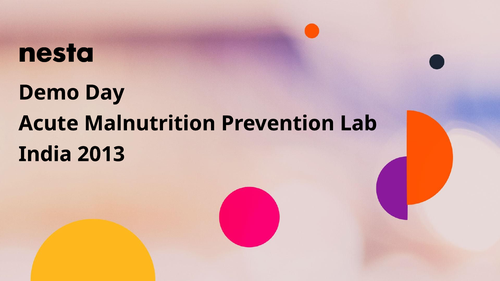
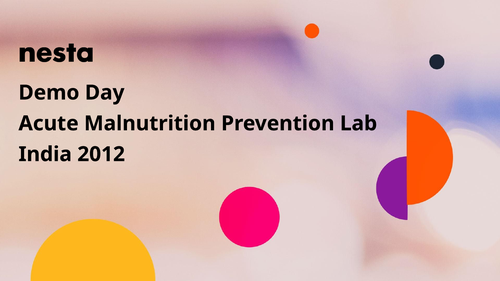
2013: 2013 -> 2012 (101, 154)
